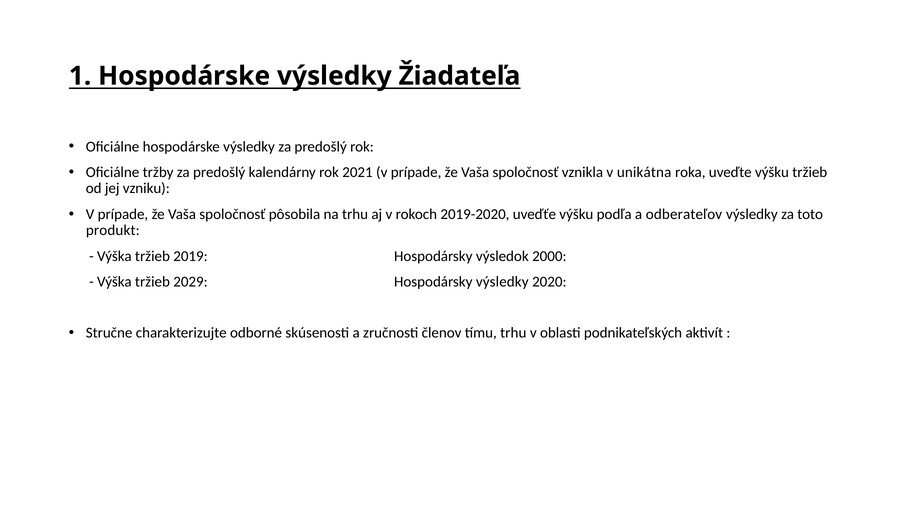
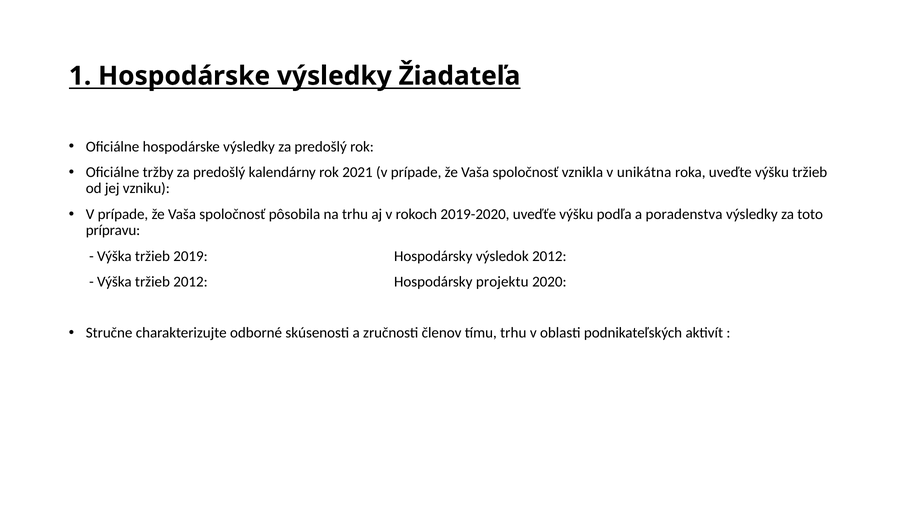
odberateľov: odberateľov -> poradenstva (684, 214)
produkt: produkt -> prípravu (113, 230)
výsledok 2000: 2000 -> 2012 (549, 256)
tržieb 2029: 2029 -> 2012 (191, 282)
Hospodársky výsledky: výsledky -> projektu (502, 282)
